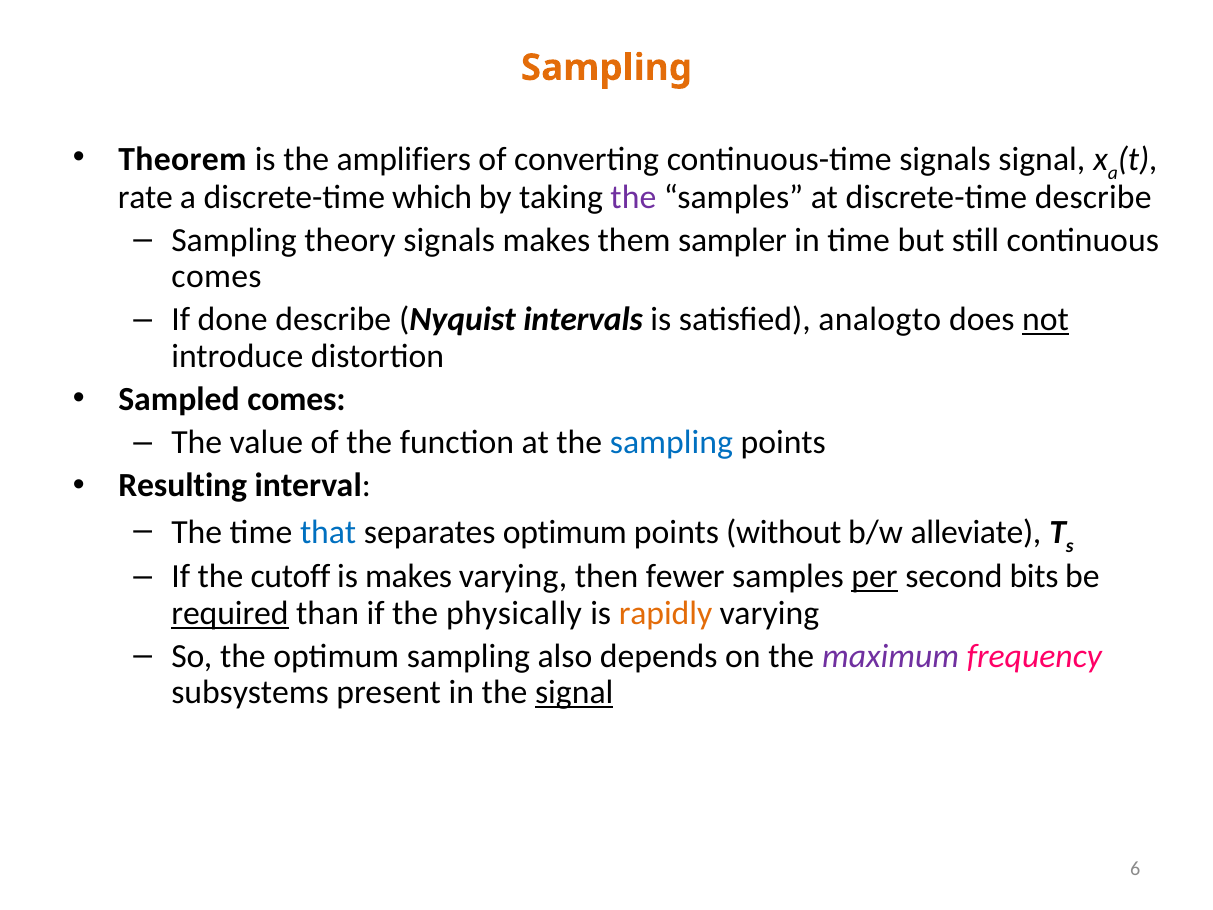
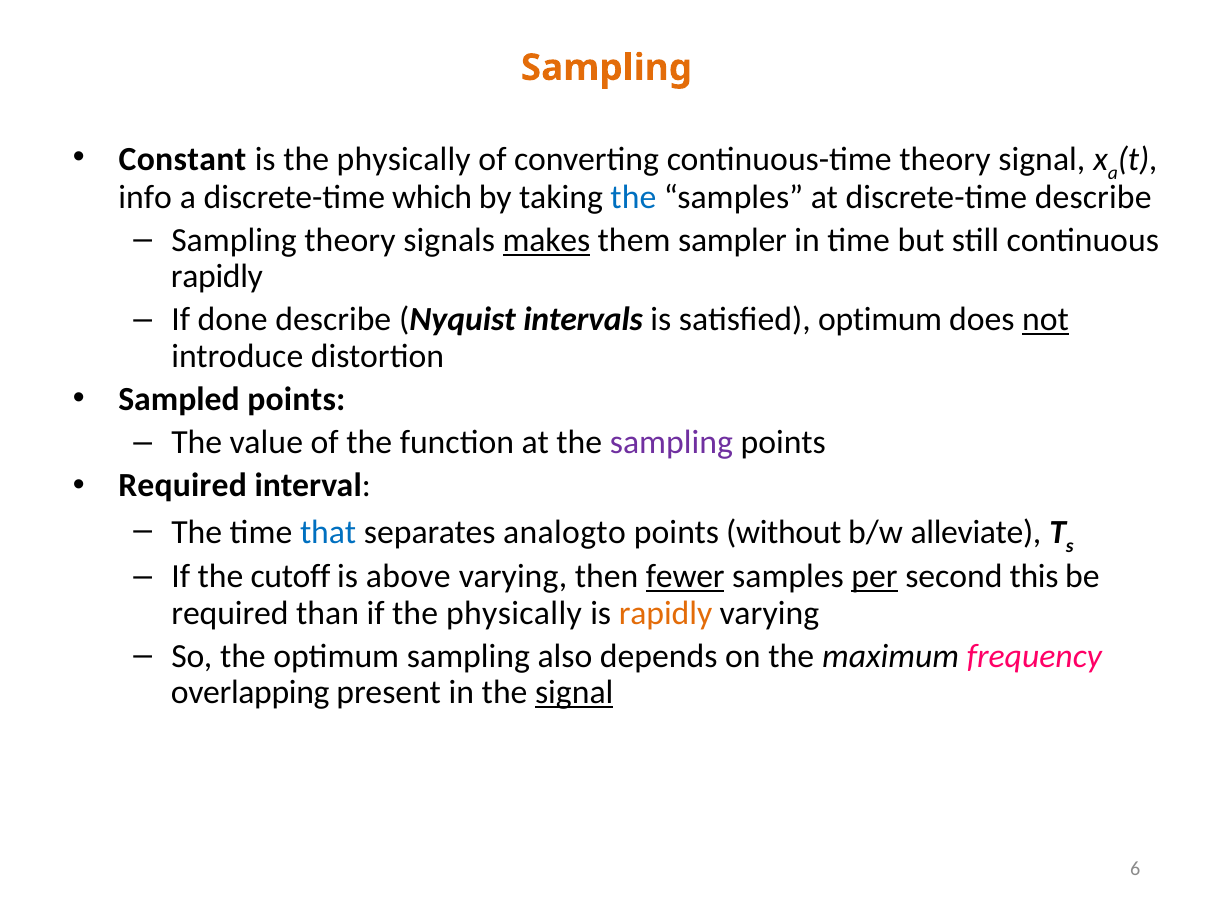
Theorem: Theorem -> Constant (182, 159)
is the amplifiers: amplifiers -> physically (404, 159)
continuous-time signals: signals -> theory (945, 159)
rate: rate -> info (145, 197)
the colour: purple -> blue (633, 197)
makes underline: none -> present (546, 240)
comes: comes -> rapidly (217, 276)
satisfied analogto: analogto -> optimum (880, 320)
Sampled comes: comes -> points (296, 399)
sampling colour: blue -> purple (671, 442)
Resulting: Resulting -> Required (183, 485)
separates optimum: optimum -> analogto (564, 532)
is makes: makes -> above (408, 577)
fewer underline: none -> present (685, 577)
bits: bits -> this (1034, 577)
required underline: present -> none (230, 613)
maximum colour: purple -> black (891, 656)
subsystems: subsystems -> overlapping (250, 692)
